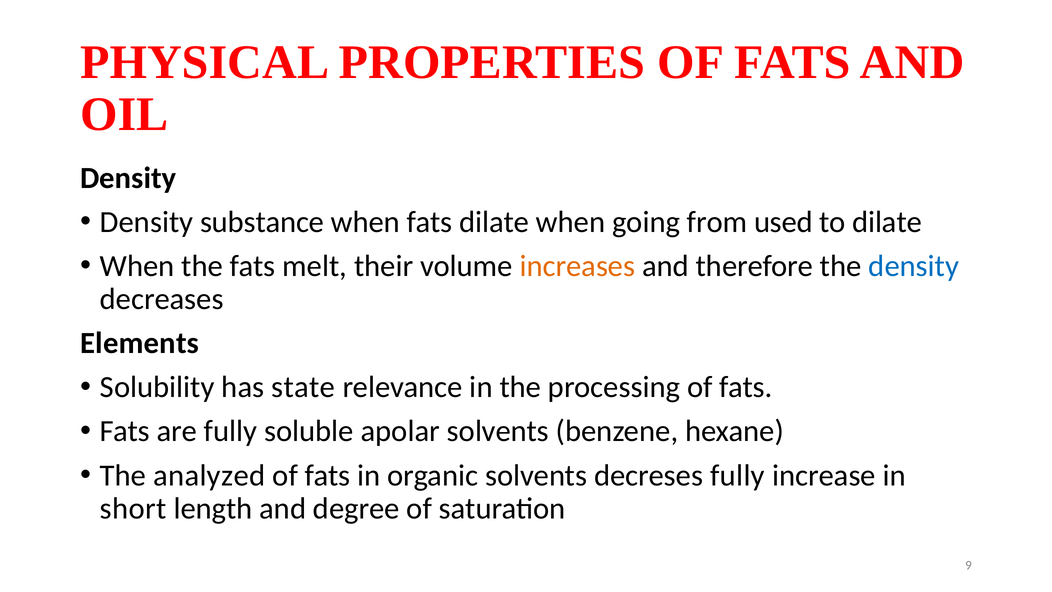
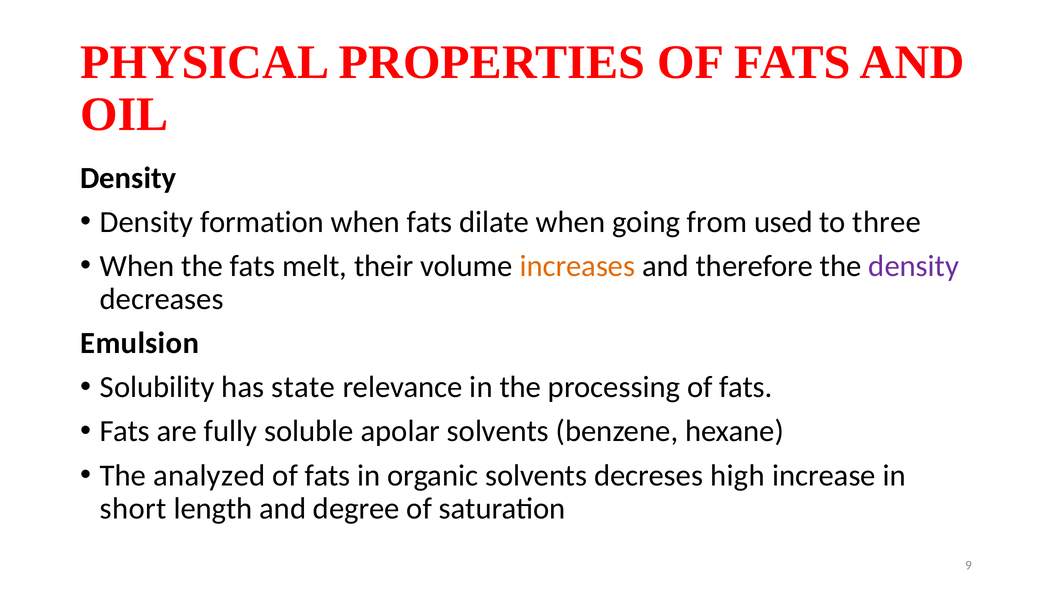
substance: substance -> formation (262, 222)
to dilate: dilate -> three (887, 222)
density colour: blue -> purple (914, 266)
Elements: Elements -> Emulsion (140, 343)
decreses fully: fully -> high (738, 475)
